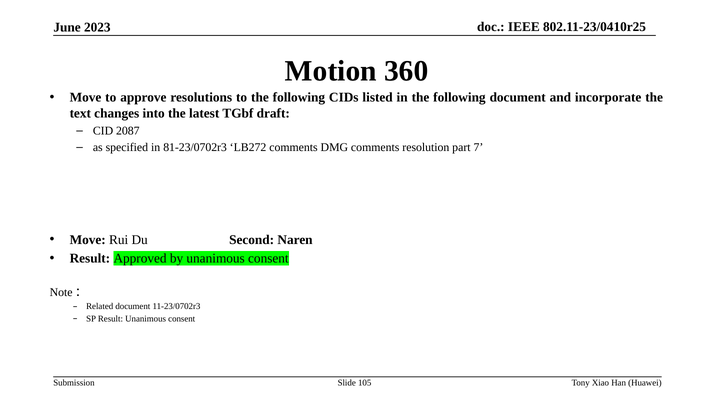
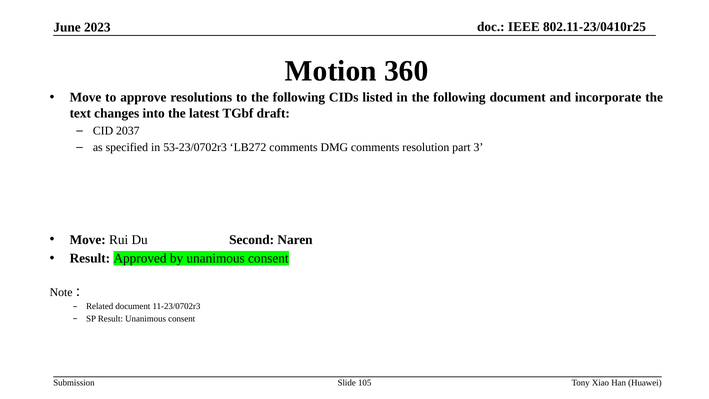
2087: 2087 -> 2037 (128, 131)
81-23/0702r3: 81-23/0702r3 -> 53-23/0702r3 (195, 147)
7: 7 -> 3 (478, 147)
